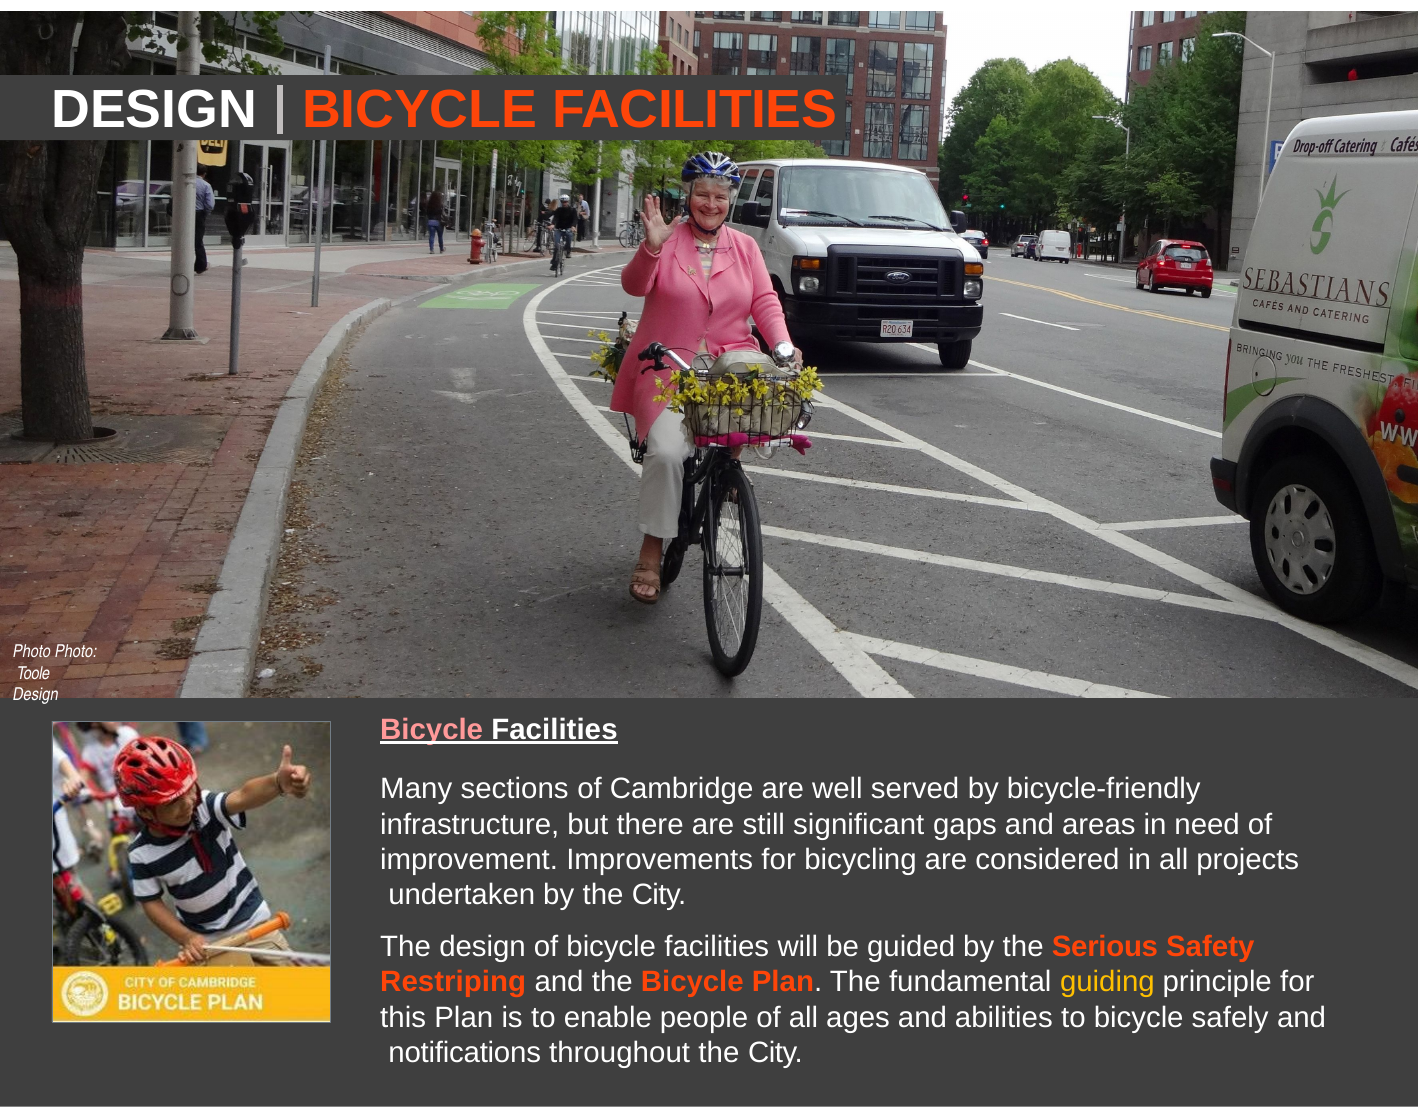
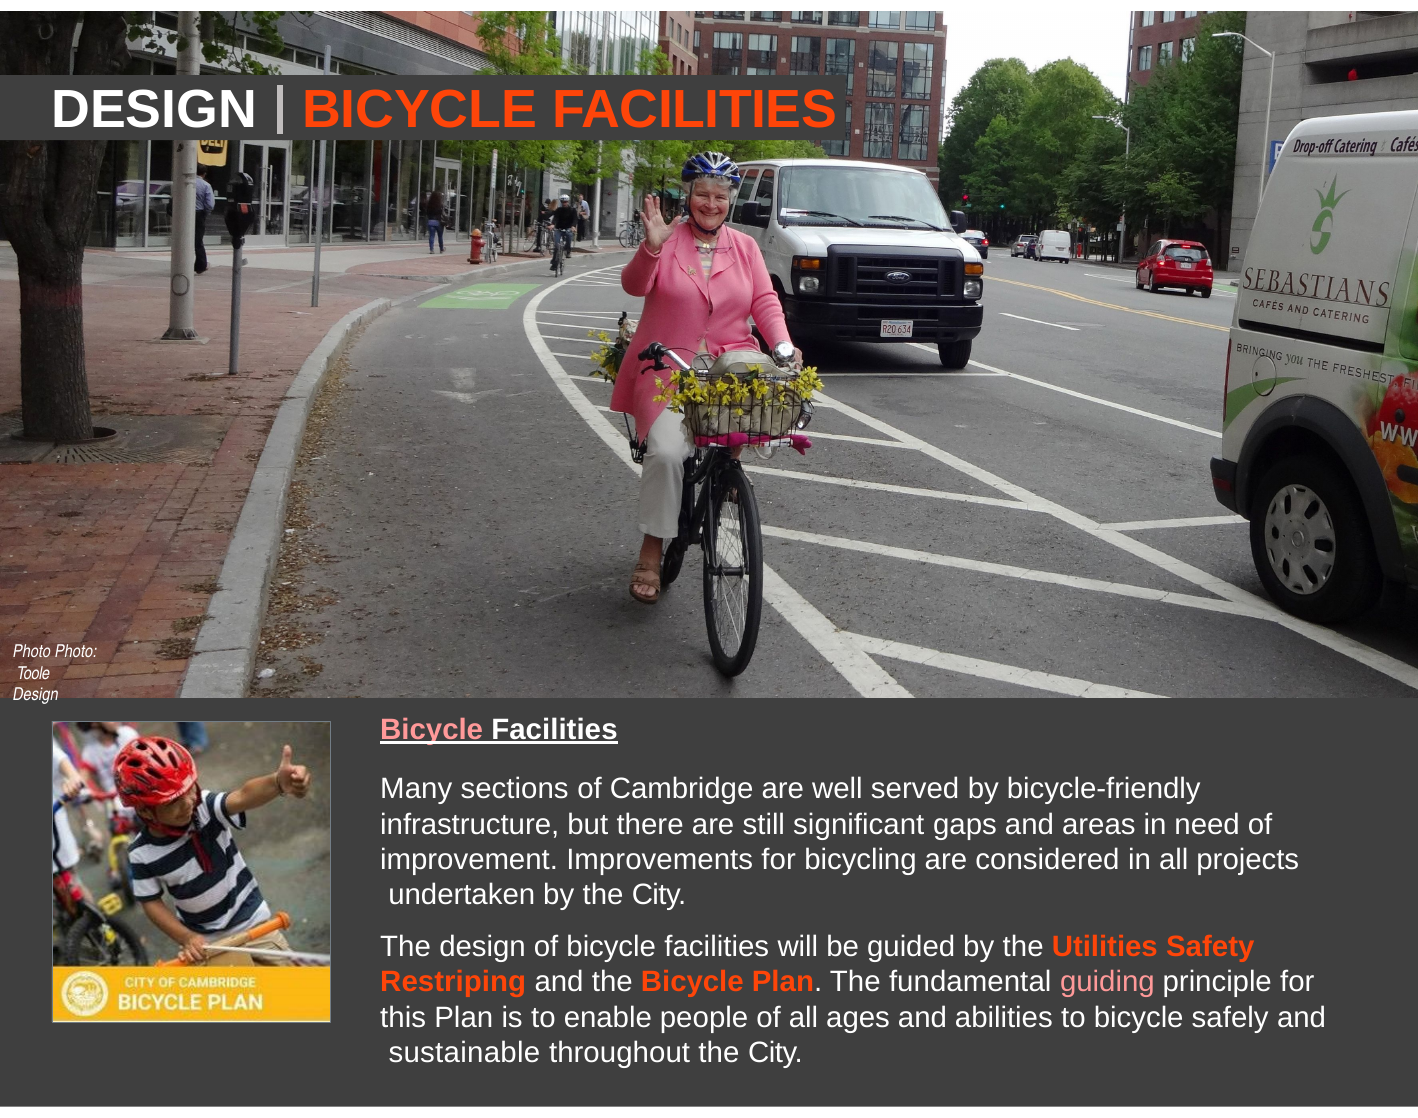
Serious: Serious -> Utilities (1105, 947)
guiding colour: yellow -> pink (1107, 982)
notifications: notifications -> sustainable (464, 1053)
